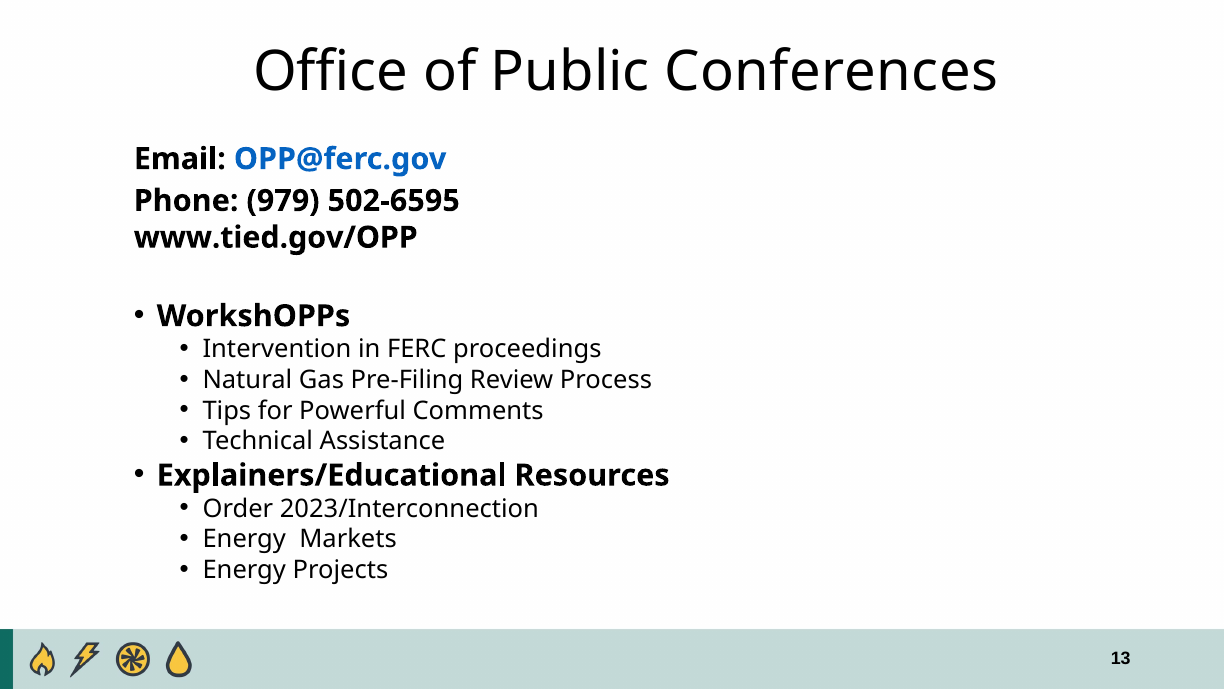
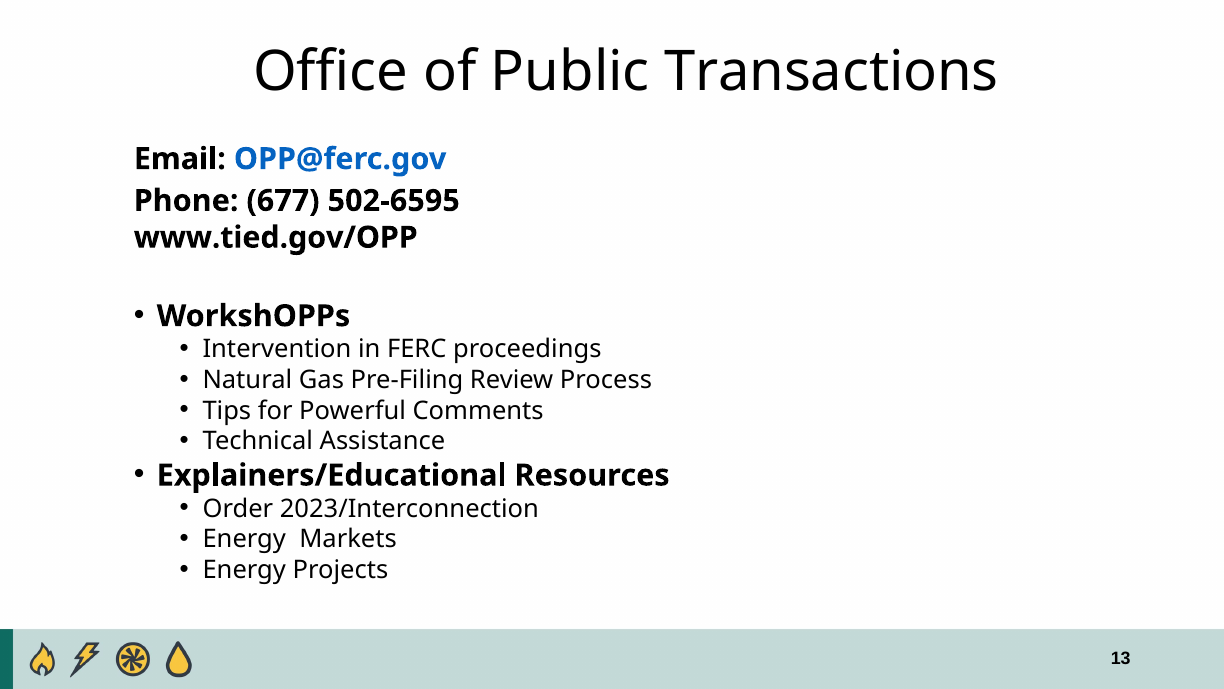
Conferences: Conferences -> Transactions (832, 72)
979: 979 -> 677 (283, 201)
